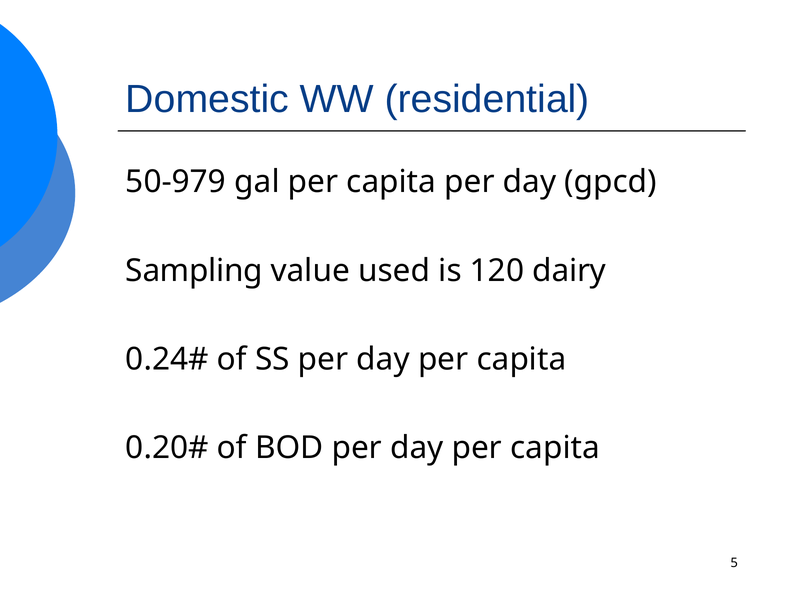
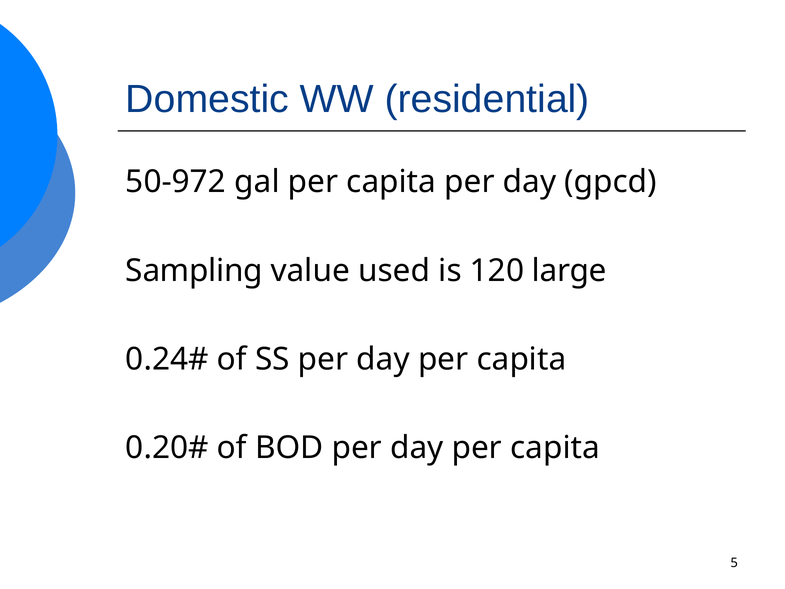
50-979: 50-979 -> 50-972 (176, 182)
dairy: dairy -> large (569, 271)
